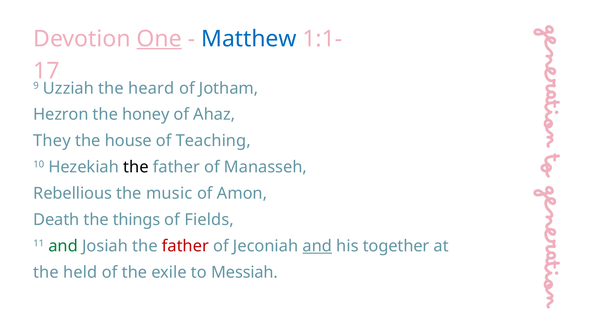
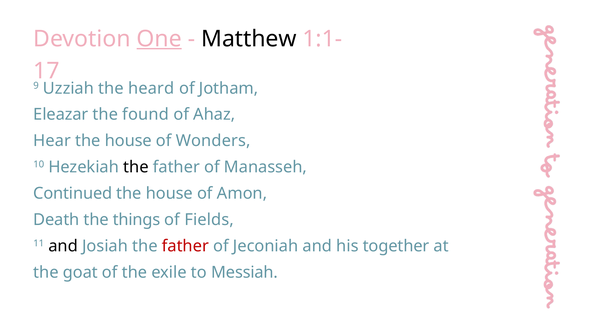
Matthew colour: blue -> black (249, 39)
Hezron: Hezron -> Eleazar (61, 115)
honey: honey -> found (146, 115)
They: They -> Hear (52, 141)
Teaching: Teaching -> Wonders (213, 141)
Rebellious: Rebellious -> Continued (73, 193)
music: music -> house (169, 193)
and colour: green -> black (63, 246)
and underline: present -> none (317, 246)
held: held -> goat (80, 272)
